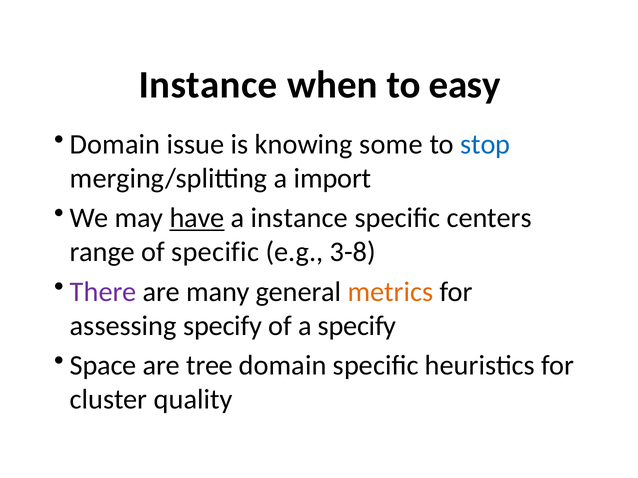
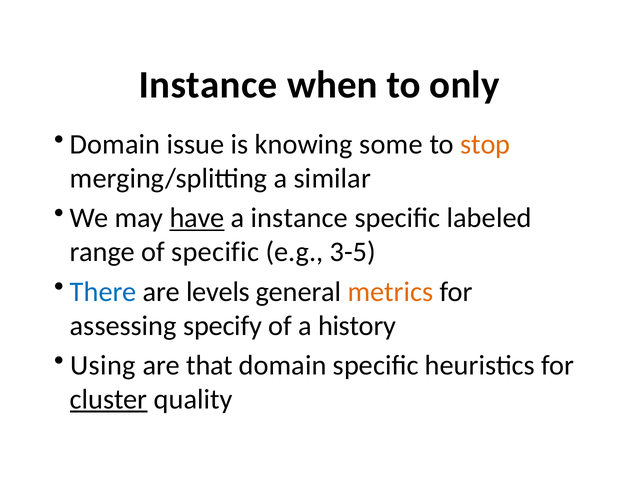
easy: easy -> only (465, 85)
stop colour: blue -> orange (485, 144)
import: import -> similar (332, 179)
centers: centers -> labeled (489, 218)
3-8: 3-8 -> 3-5 (353, 252)
There colour: purple -> blue (103, 292)
many: many -> levels (218, 292)
a specify: specify -> history (357, 326)
Space: Space -> Using (103, 366)
tree: tree -> that (210, 366)
cluster underline: none -> present (109, 400)
